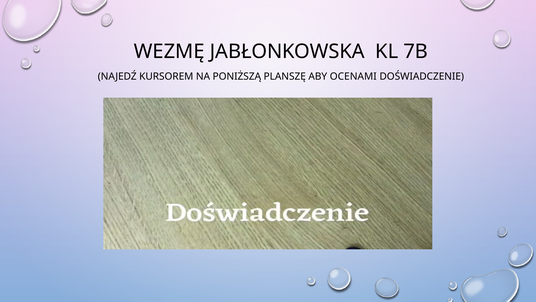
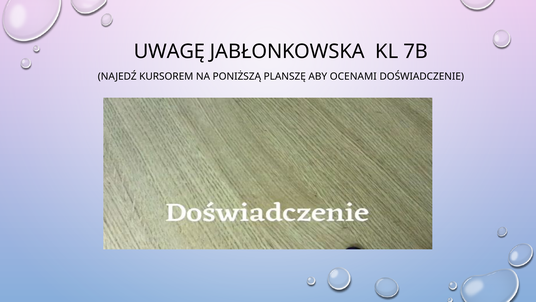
WEZMĘ: WEZMĘ -> UWAGĘ (169, 51)
